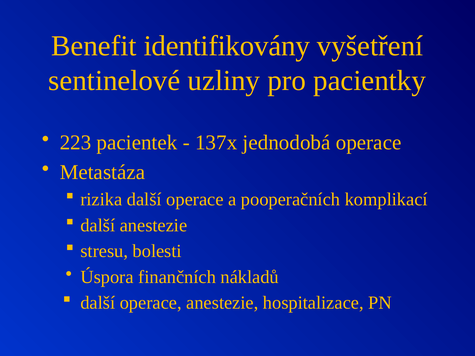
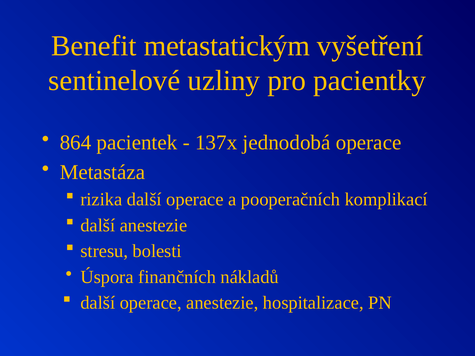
identifikovány: identifikovány -> metastatickým (227, 46)
223: 223 -> 864 (76, 143)
